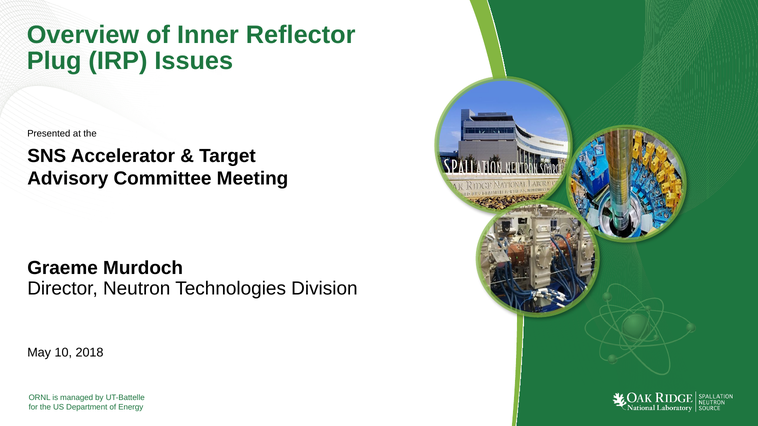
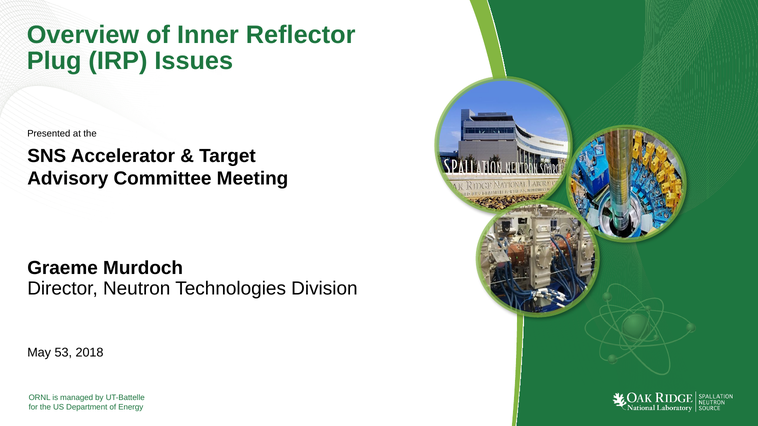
10: 10 -> 53 (63, 353)
